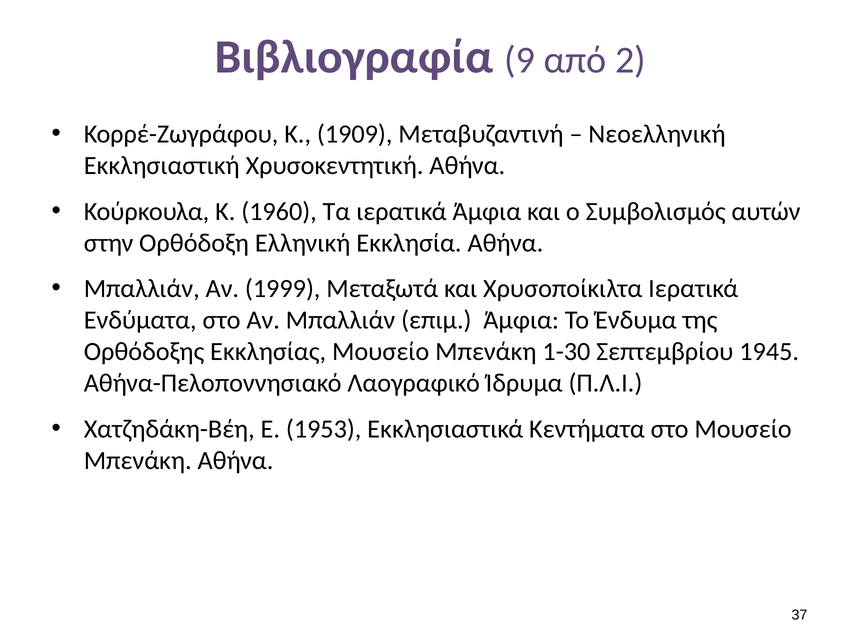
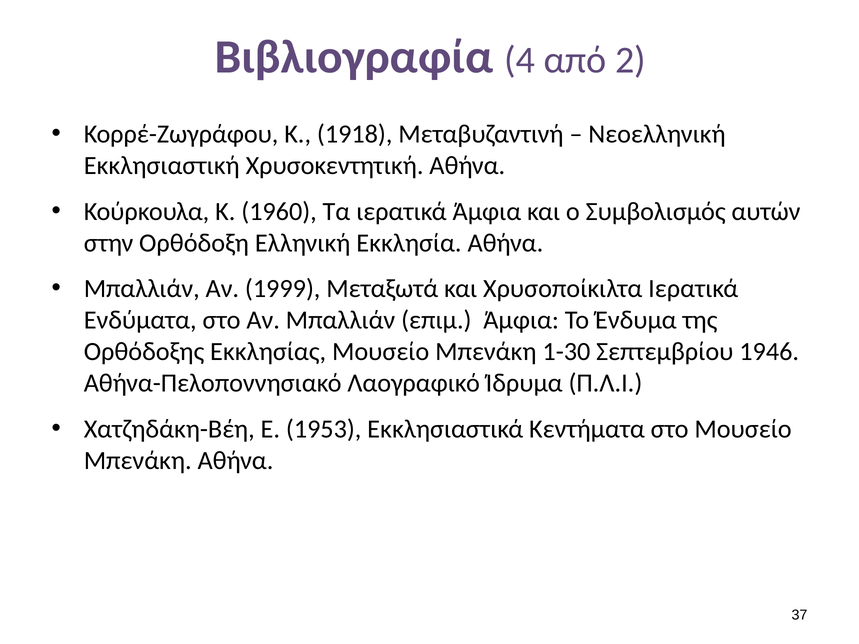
9: 9 -> 4 (519, 60)
1909: 1909 -> 1918 (355, 134)
1945: 1945 -> 1946 (769, 352)
